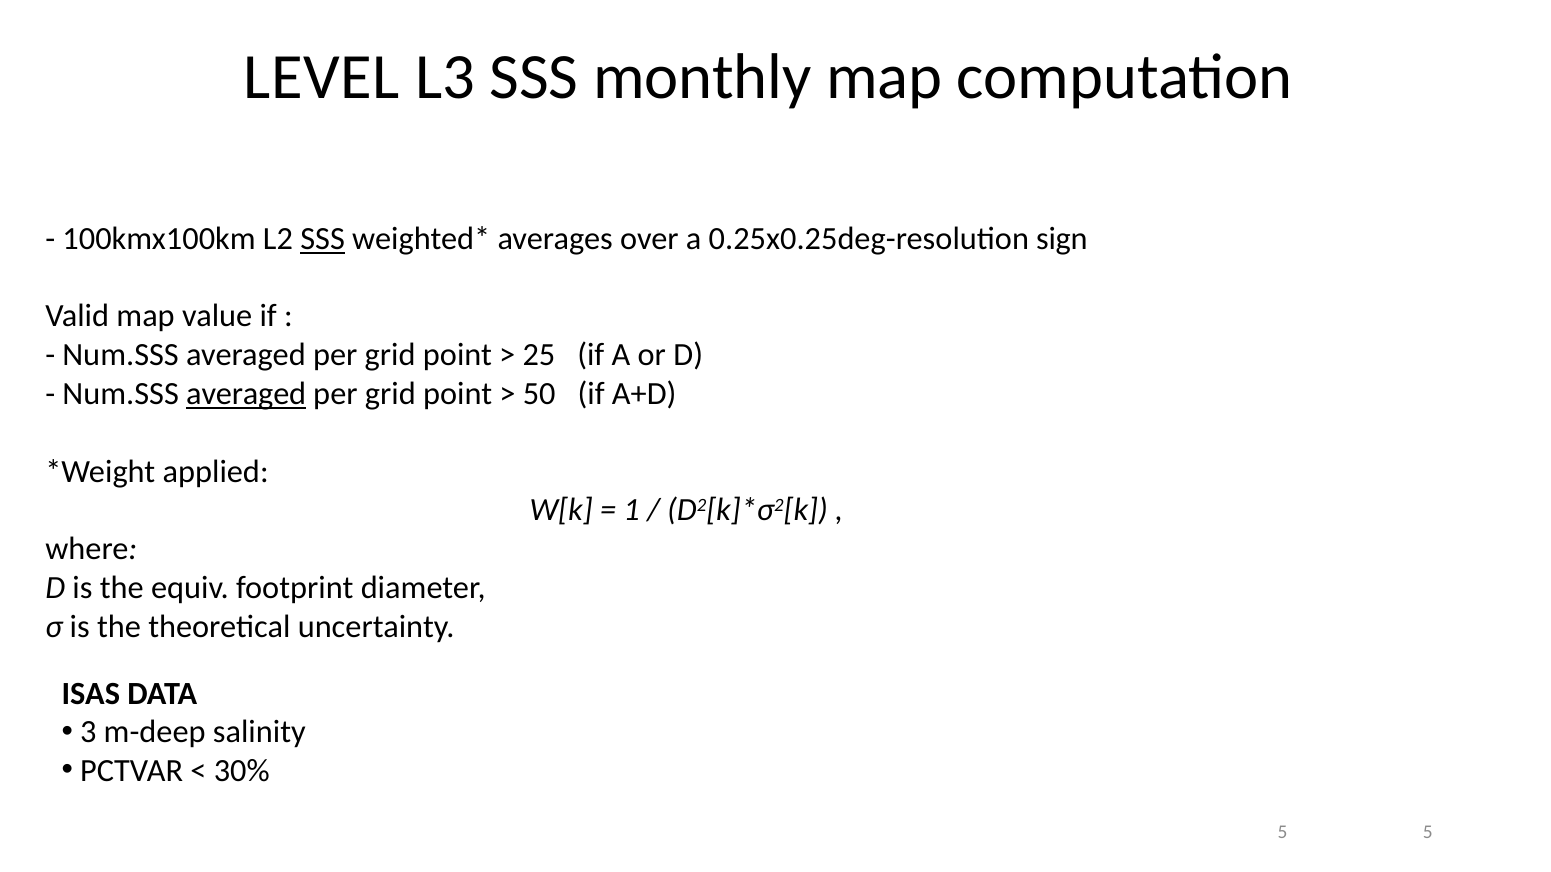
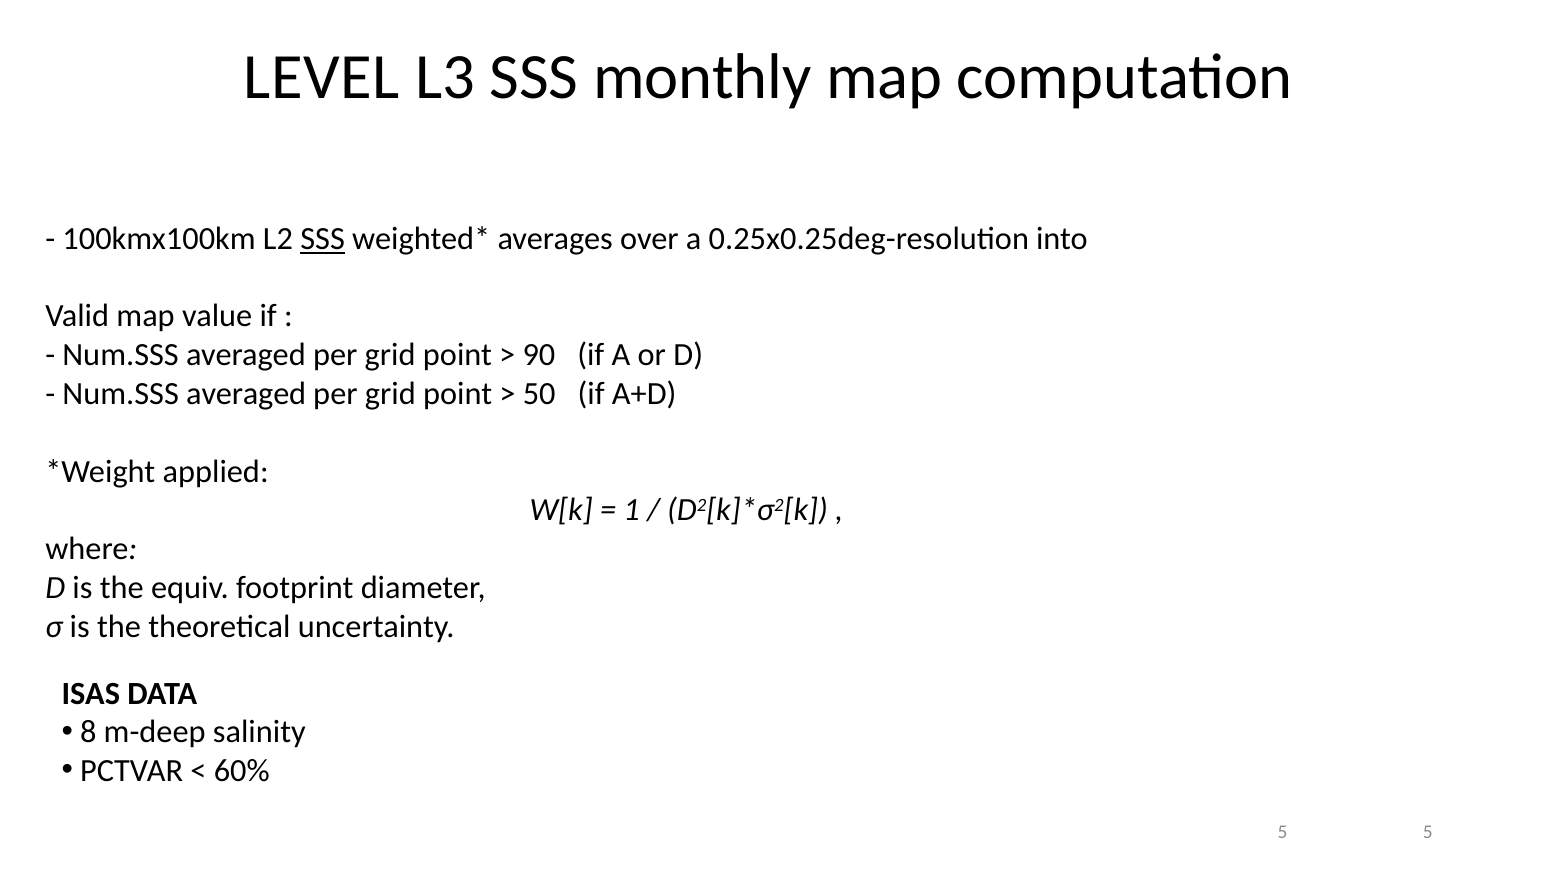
sign: sign -> into (1062, 239)
25: 25 -> 90 (539, 355)
averaged underline: present -> none (246, 394)
3: 3 -> 8 (88, 733)
30%: 30% -> 60% (242, 771)
